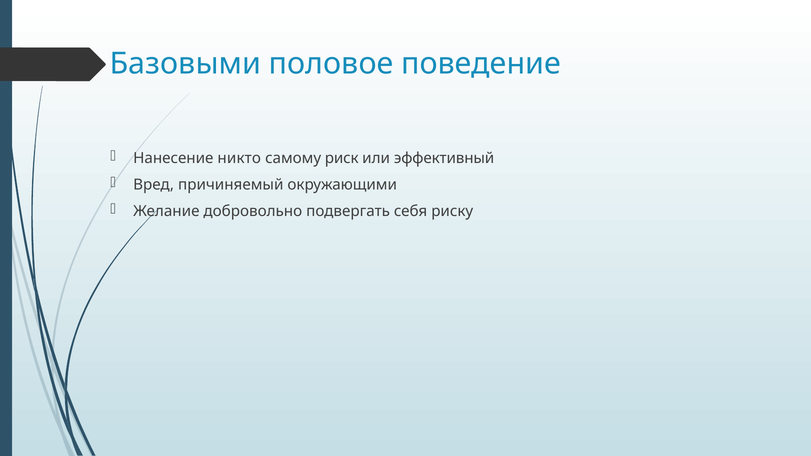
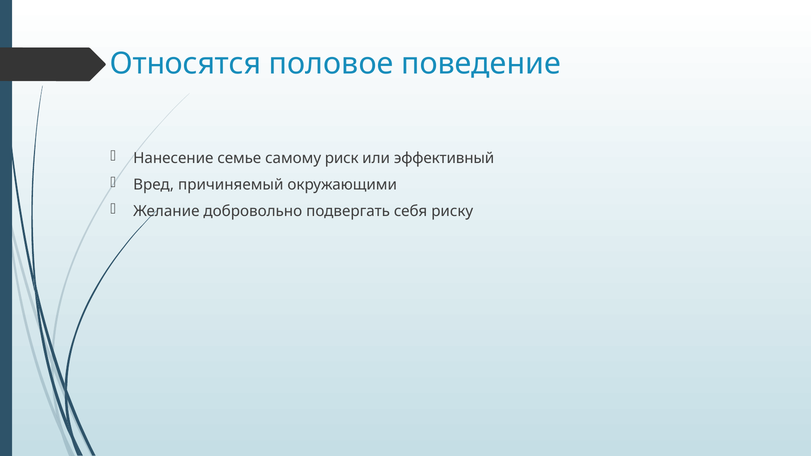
Базовыми: Базовыми -> Относятся (185, 64)
никто: никто -> семье (239, 158)
